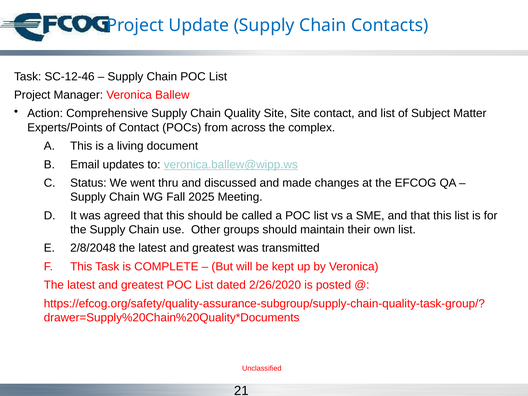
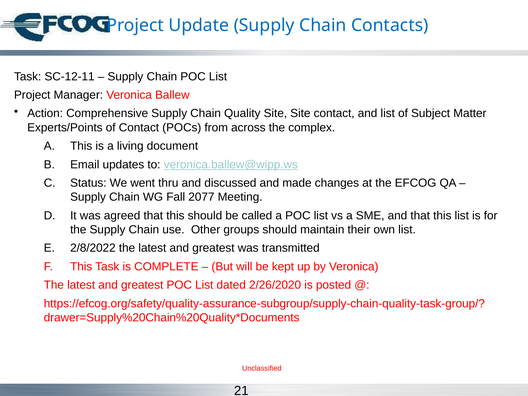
SC-12-46: SC-12-46 -> SC-12-11 (70, 76)
2025: 2025 -> 2077 (201, 197)
2/8/2048: 2/8/2048 -> 2/8/2022 (93, 248)
